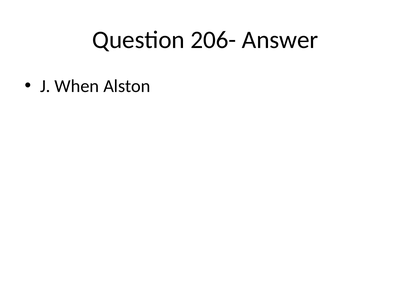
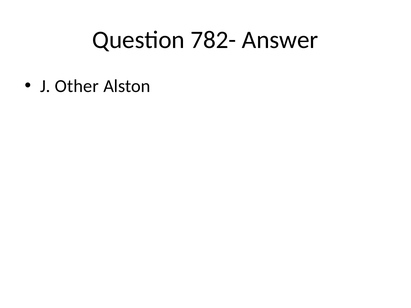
206-: 206- -> 782- (213, 40)
When: When -> Other (77, 86)
